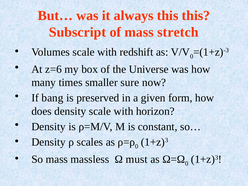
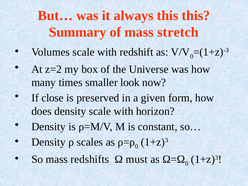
Subscript: Subscript -> Summary (78, 32)
z=6: z=6 -> z=2 (53, 69)
sure: sure -> look (130, 83)
bang: bang -> close (53, 98)
massless: massless -> redshifts (90, 159)
